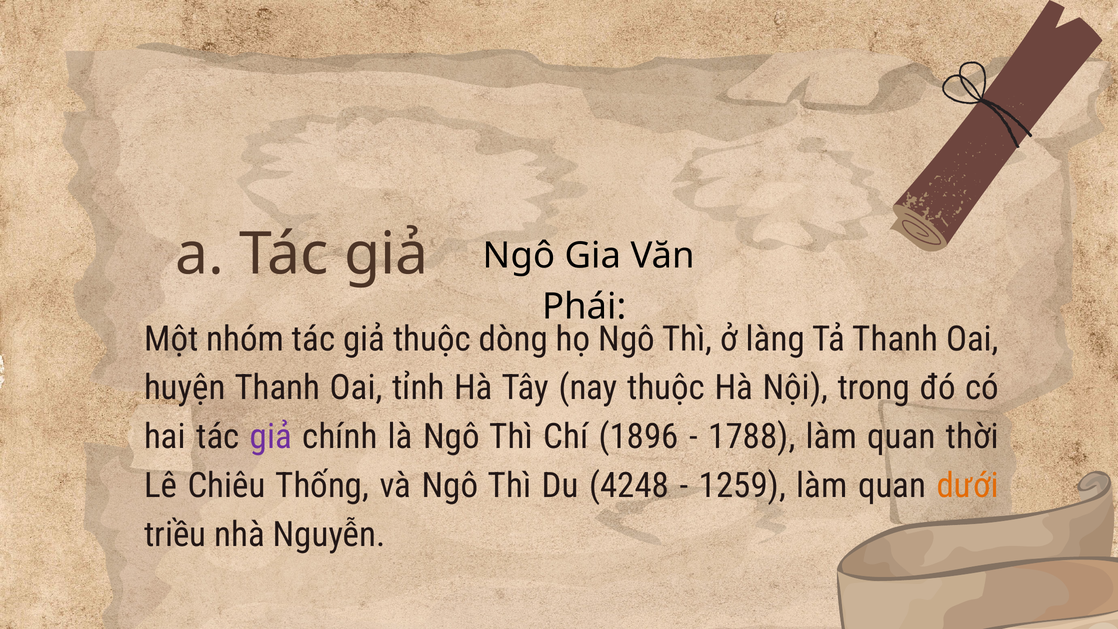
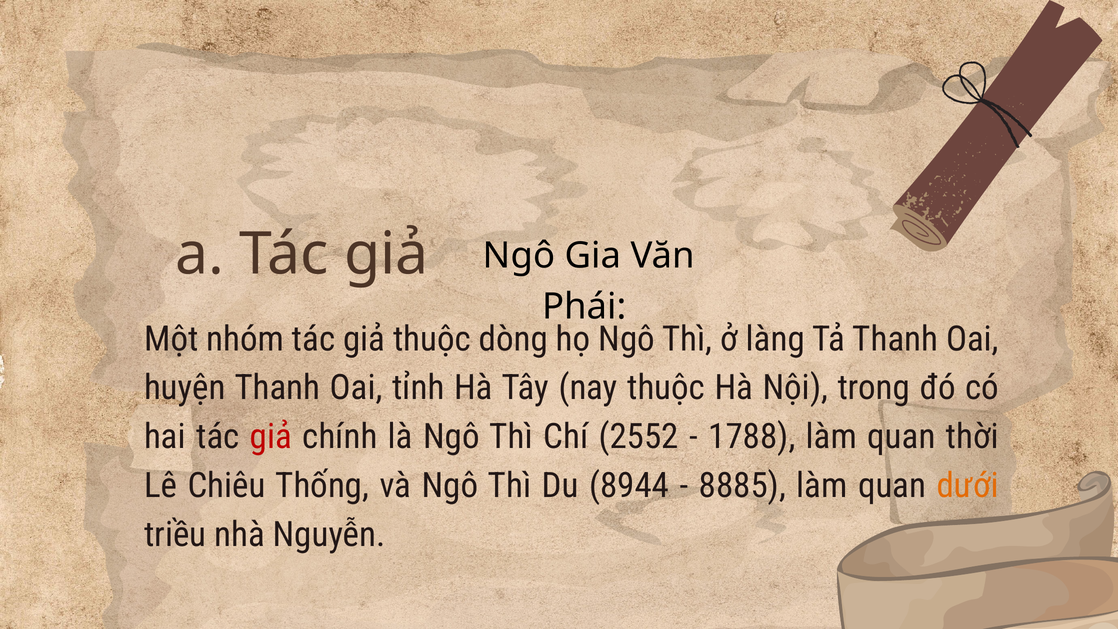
giả colour: purple -> red (271, 437)
1896: 1896 -> 2552 (639, 437)
4248: 4248 -> 8944 (629, 486)
1259: 1259 -> 8885 (742, 486)
